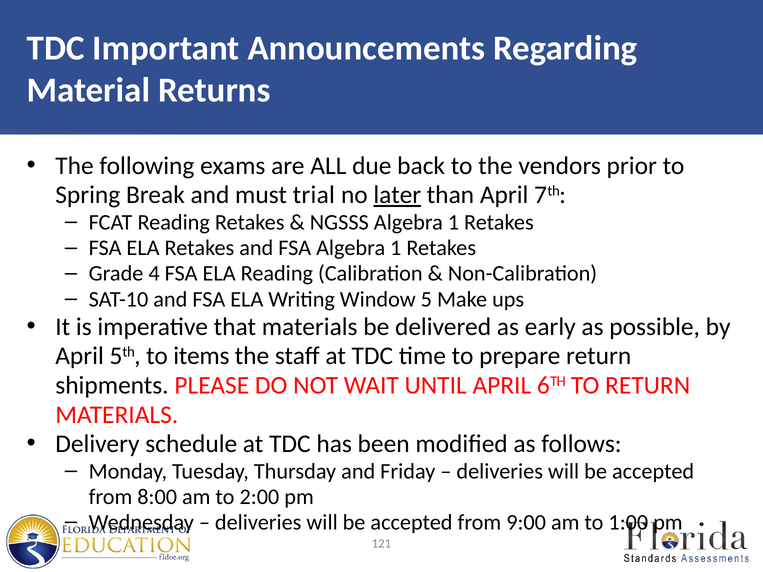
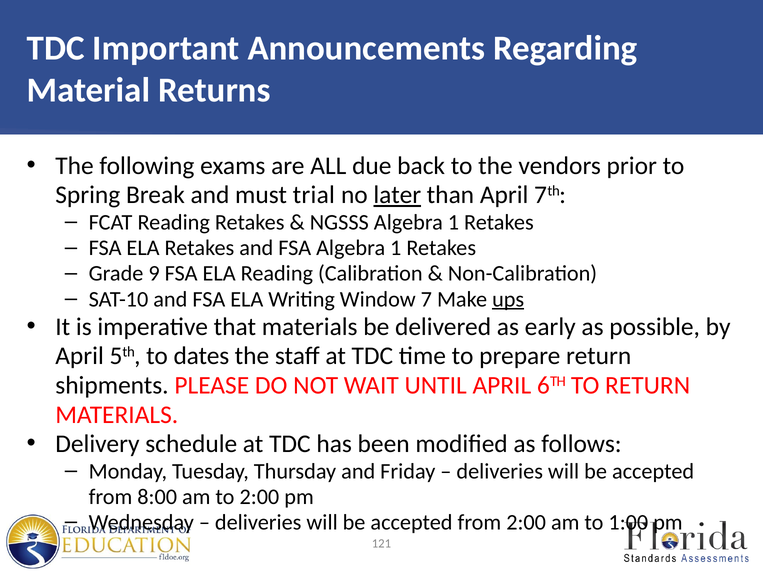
4: 4 -> 9 (154, 274)
5: 5 -> 7 (426, 299)
ups underline: none -> present (508, 299)
items: items -> dates (201, 356)
from 9:00: 9:00 -> 2:00 (526, 523)
